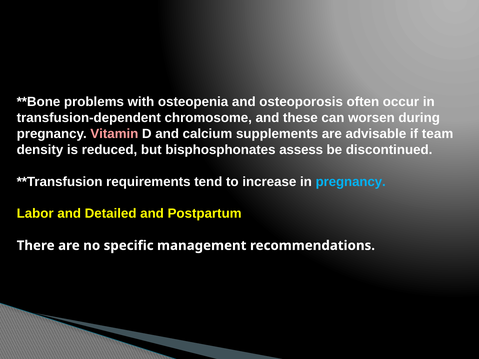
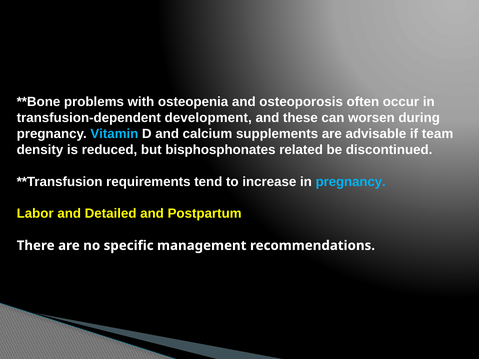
chromosome: chromosome -> development (208, 118)
Vitamin colour: pink -> light blue (114, 134)
assess: assess -> related (301, 150)
